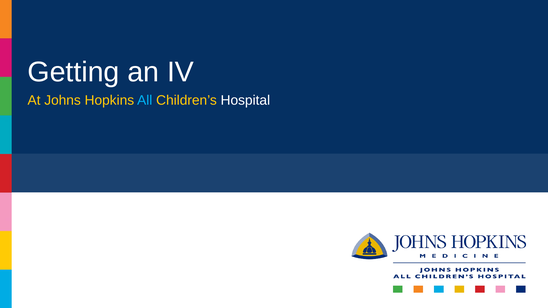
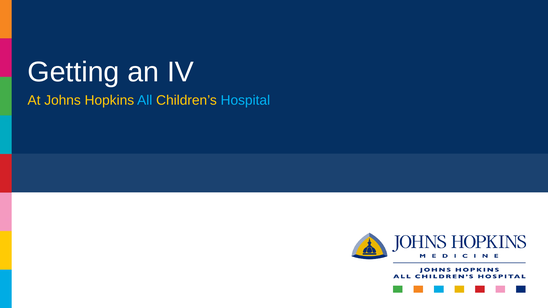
Hospital colour: white -> light blue (245, 100)
